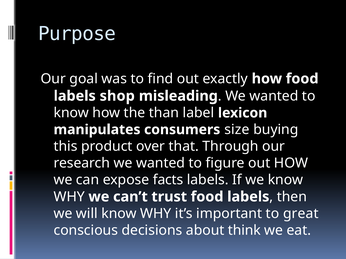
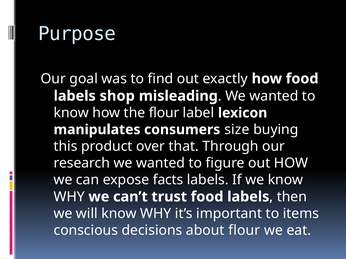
the than: than -> flour (164, 113)
great: great -> items (301, 214)
about think: think -> flour (244, 231)
